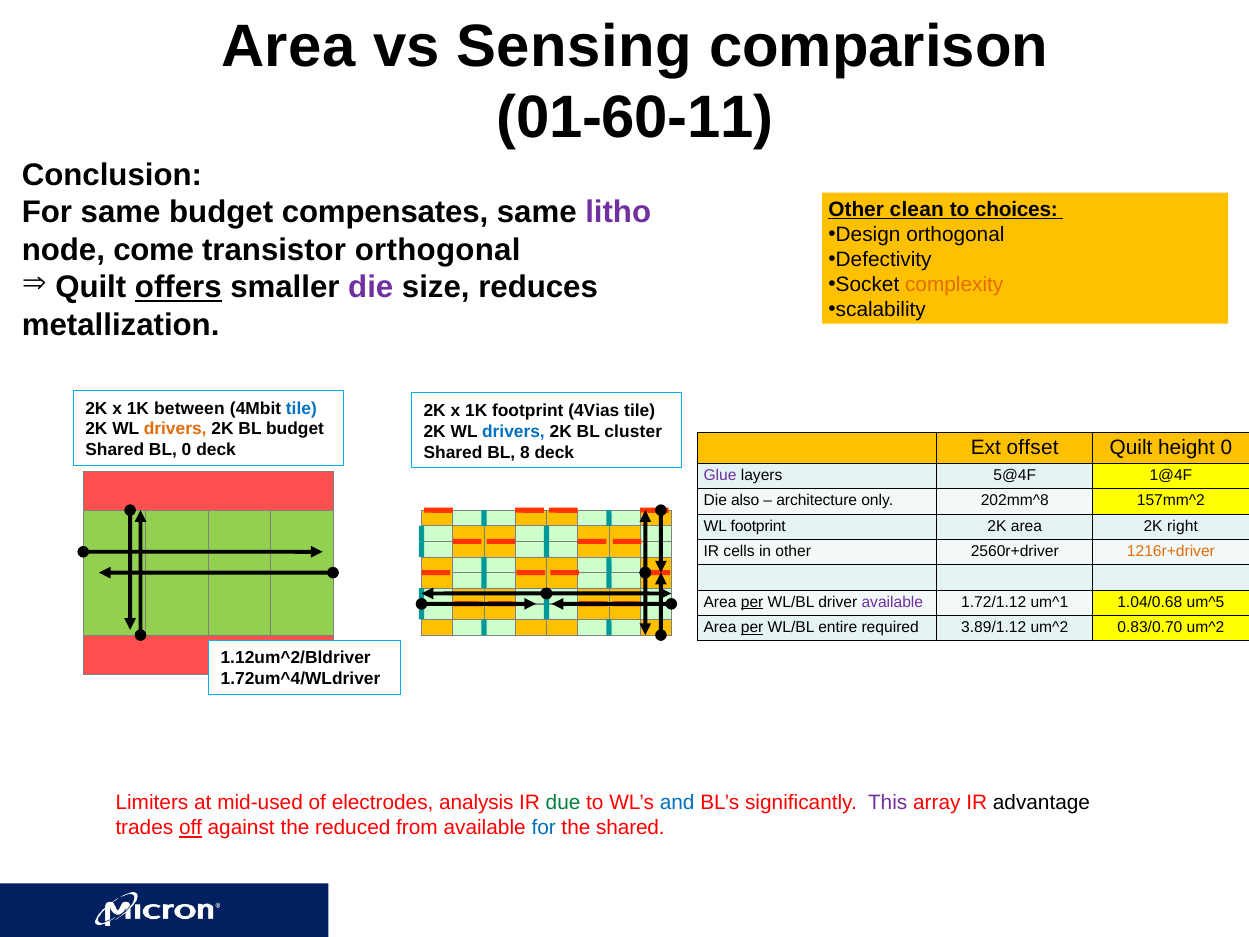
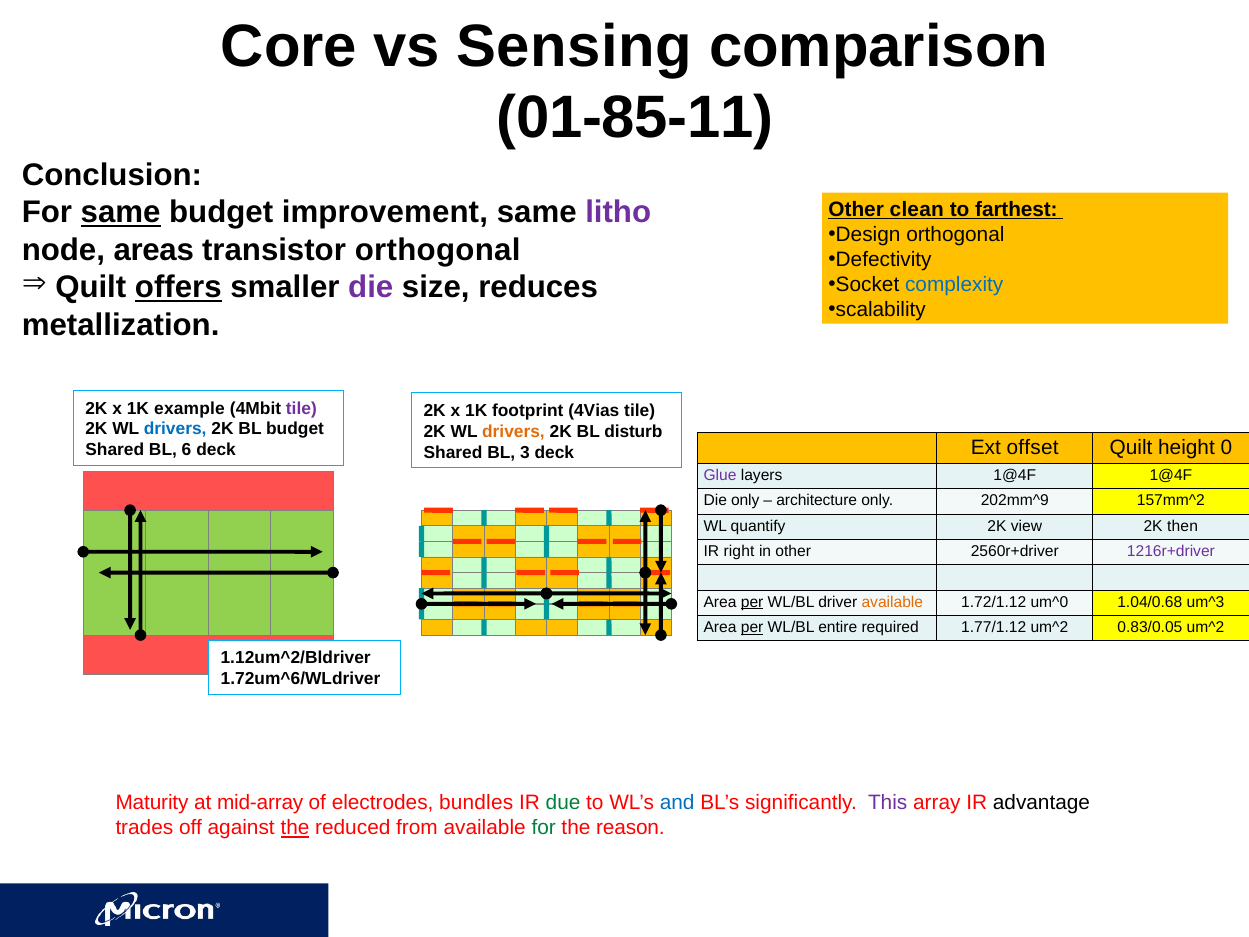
Area: Area -> Core (289, 46)
01-60-11: 01-60-11 -> 01-85-11 (635, 118)
same underline: none -> present (121, 212)
compensates: compensates -> improvement (385, 212)
choices: choices -> farthest (1016, 210)
come: come -> areas (154, 250)
complexity colour: orange -> blue (954, 285)
between: between -> example (189, 408)
tile colour: blue -> purple (301, 408)
drivers colour: orange -> blue (175, 429)
drivers colour: blue -> orange (513, 431)
cluster: cluster -> disturb (633, 431)
BL 0: 0 -> 6 (187, 450)
8: 8 -> 3 (525, 452)
layers 5@4F: 5@4F -> 1@4F (1015, 475)
Die also: also -> only (745, 501)
202mm^8: 202mm^8 -> 202mm^9 (1015, 501)
WL footprint: footprint -> quantify (758, 526)
2K area: area -> view (1026, 526)
right: right -> then (1183, 526)
cells: cells -> right (739, 551)
1216r+driver colour: orange -> purple (1171, 551)
available colour: purple -> orange (892, 602)
um^1: um^1 -> um^0 (1049, 602)
um^5: um^5 -> um^3 (1206, 602)
3.89/1.12: 3.89/1.12 -> 1.77/1.12 (994, 627)
0.83/0.70: 0.83/0.70 -> 0.83/0.05 (1150, 627)
1.72um^4/WLdriver: 1.72um^4/WLdriver -> 1.72um^6/WLdriver (300, 679)
Limiters: Limiters -> Maturity (152, 803)
mid-used: mid-used -> mid-array (260, 803)
analysis: analysis -> bundles (476, 803)
off underline: present -> none (190, 828)
the underline: none -> present (295, 828)
for colour: blue -> green (544, 828)
the shared: shared -> reason (630, 828)
